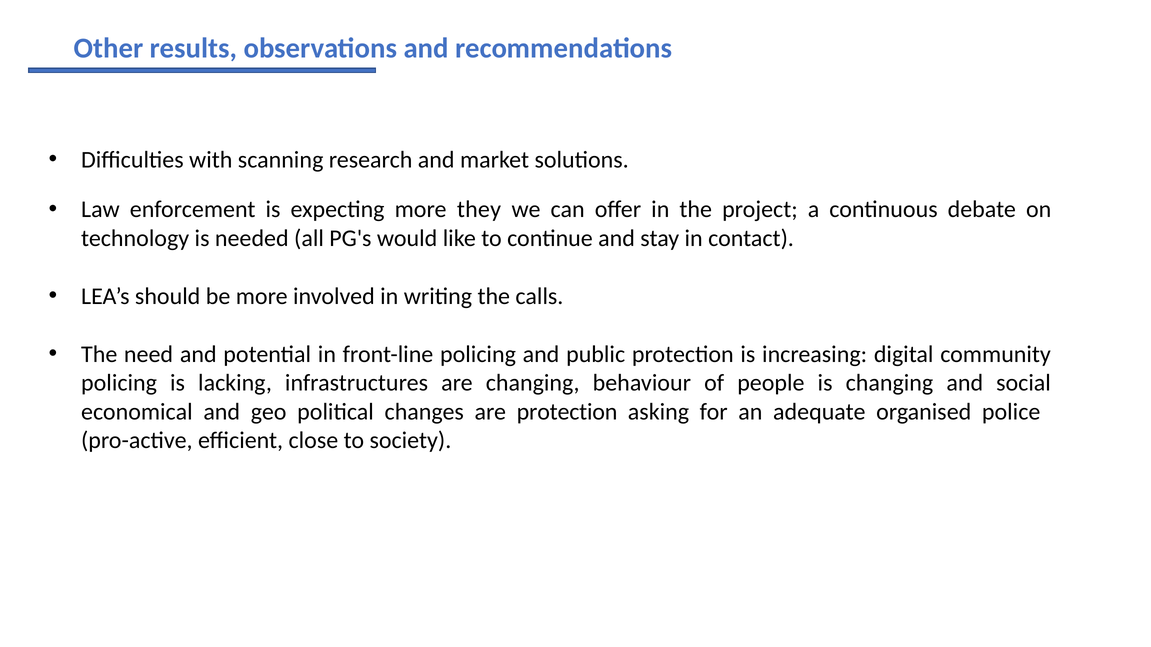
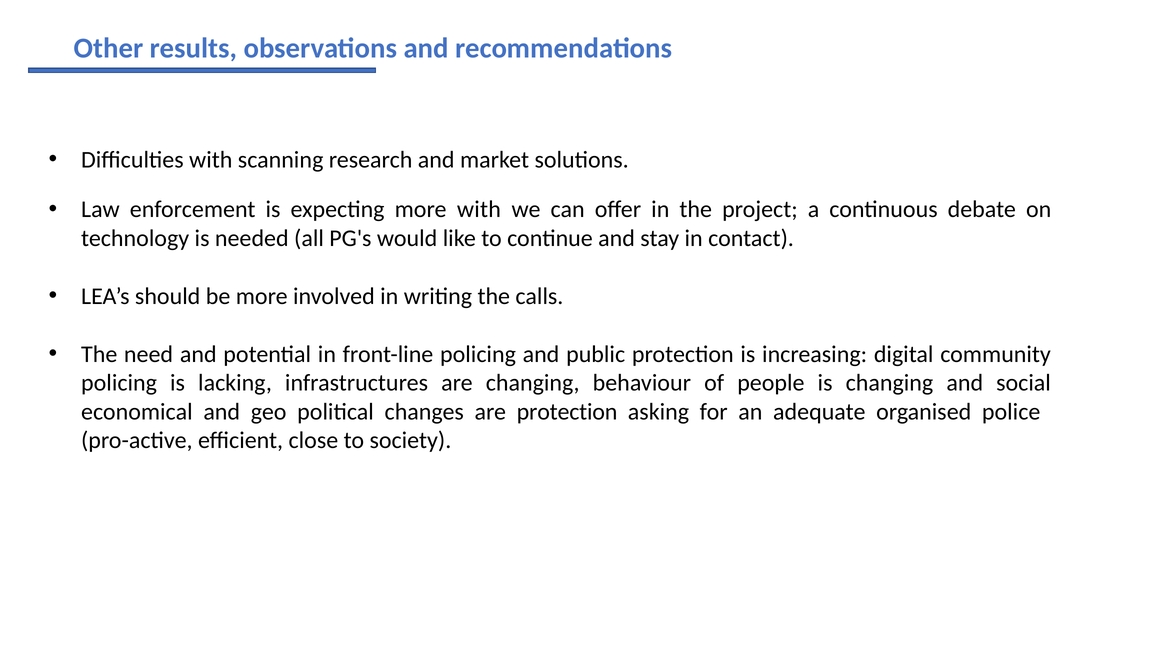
more they: they -> with (479, 210)
